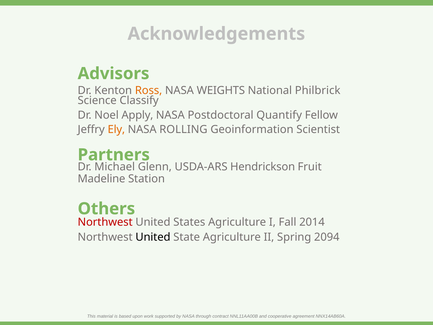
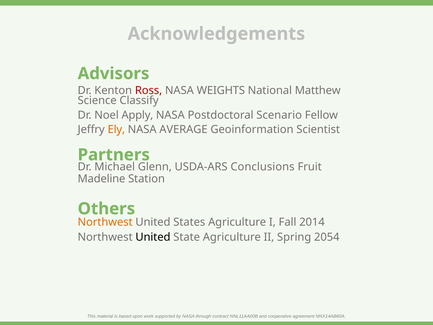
Ross colour: orange -> red (149, 90)
Philbrick: Philbrick -> Matthew (318, 90)
Quantify: Quantify -> Scenario (279, 115)
ROLLING: ROLLING -> AVERAGE (183, 129)
Hendrickson: Hendrickson -> Conclusions (263, 167)
Northwest colour: red -> orange (105, 222)
2094: 2094 -> 2054 (327, 237)
